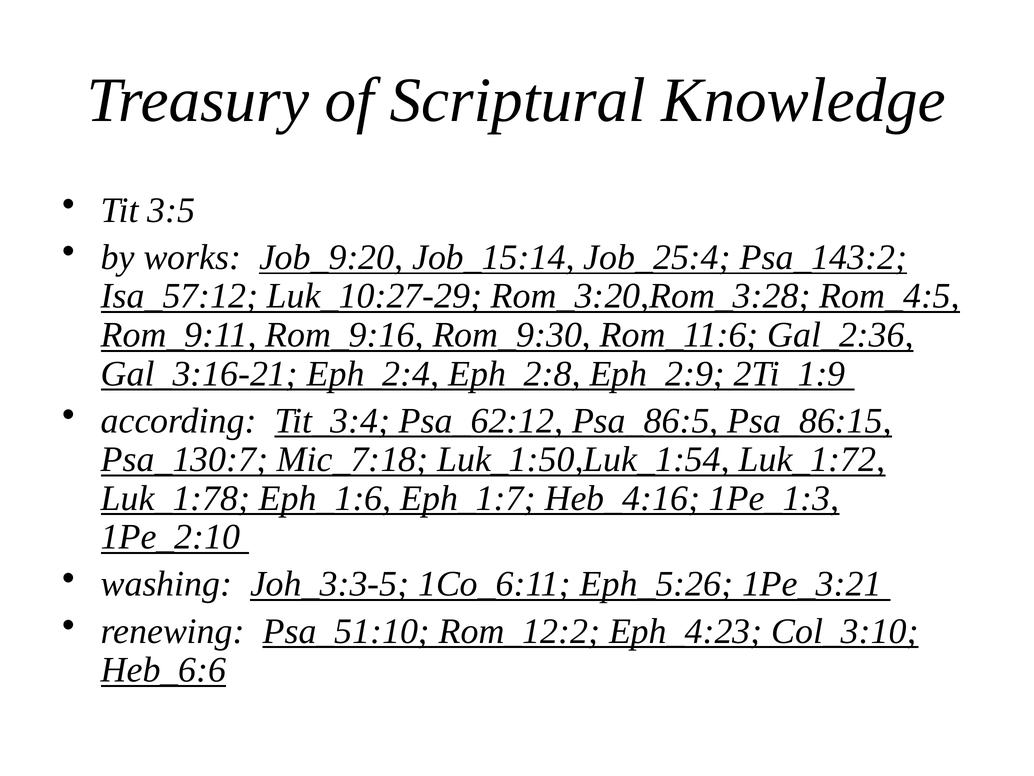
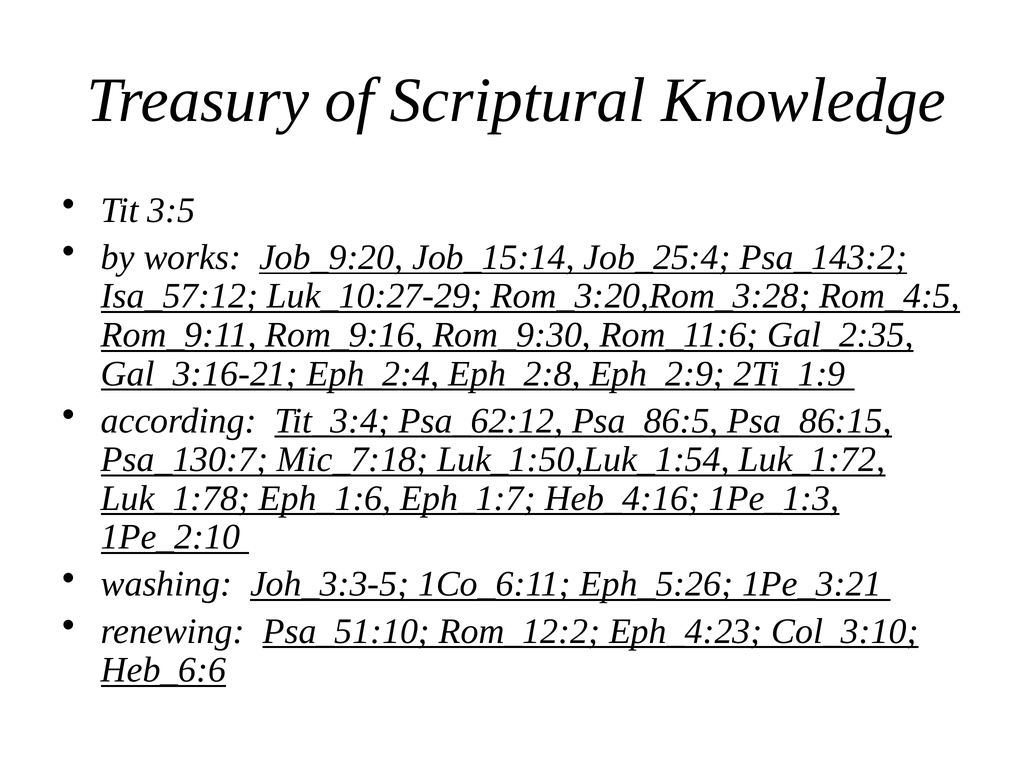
Gal_2:36: Gal_2:36 -> Gal_2:35 (841, 335)
